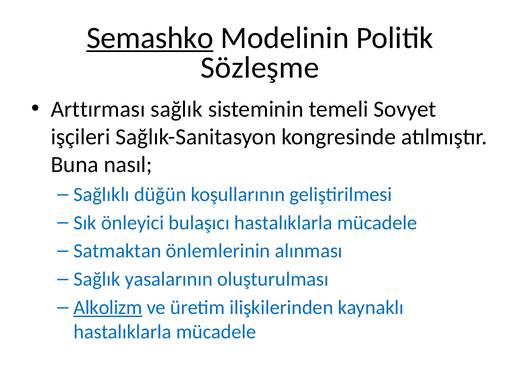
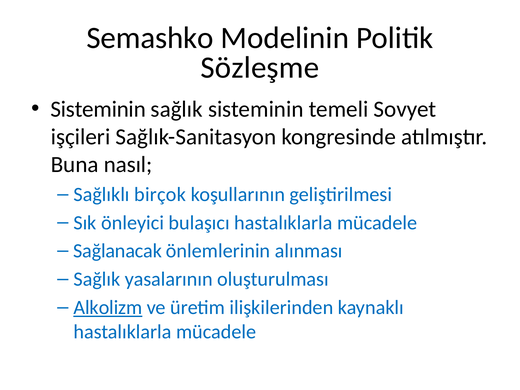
Semashko underline: present -> none (150, 38)
Arttırması: Arttırması -> Sisteminin (98, 109)
düğün: düğün -> birçok (160, 194)
Satmaktan: Satmaktan -> Sağlanacak (118, 251)
